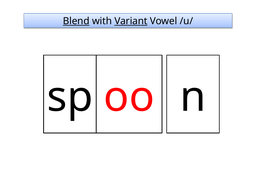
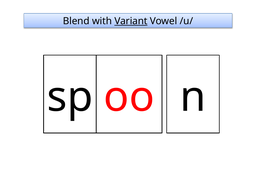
Blend underline: present -> none (76, 21)
